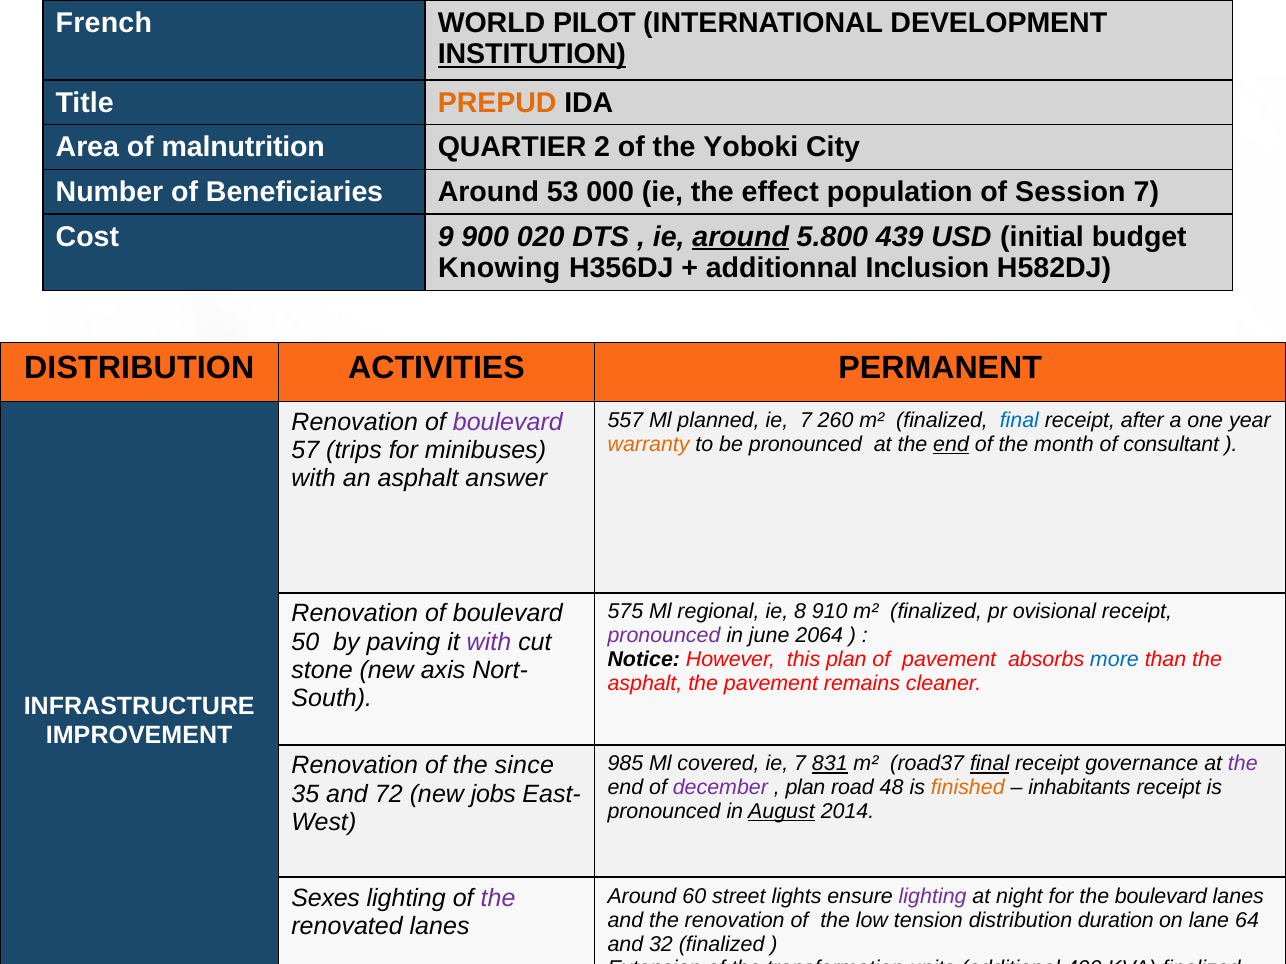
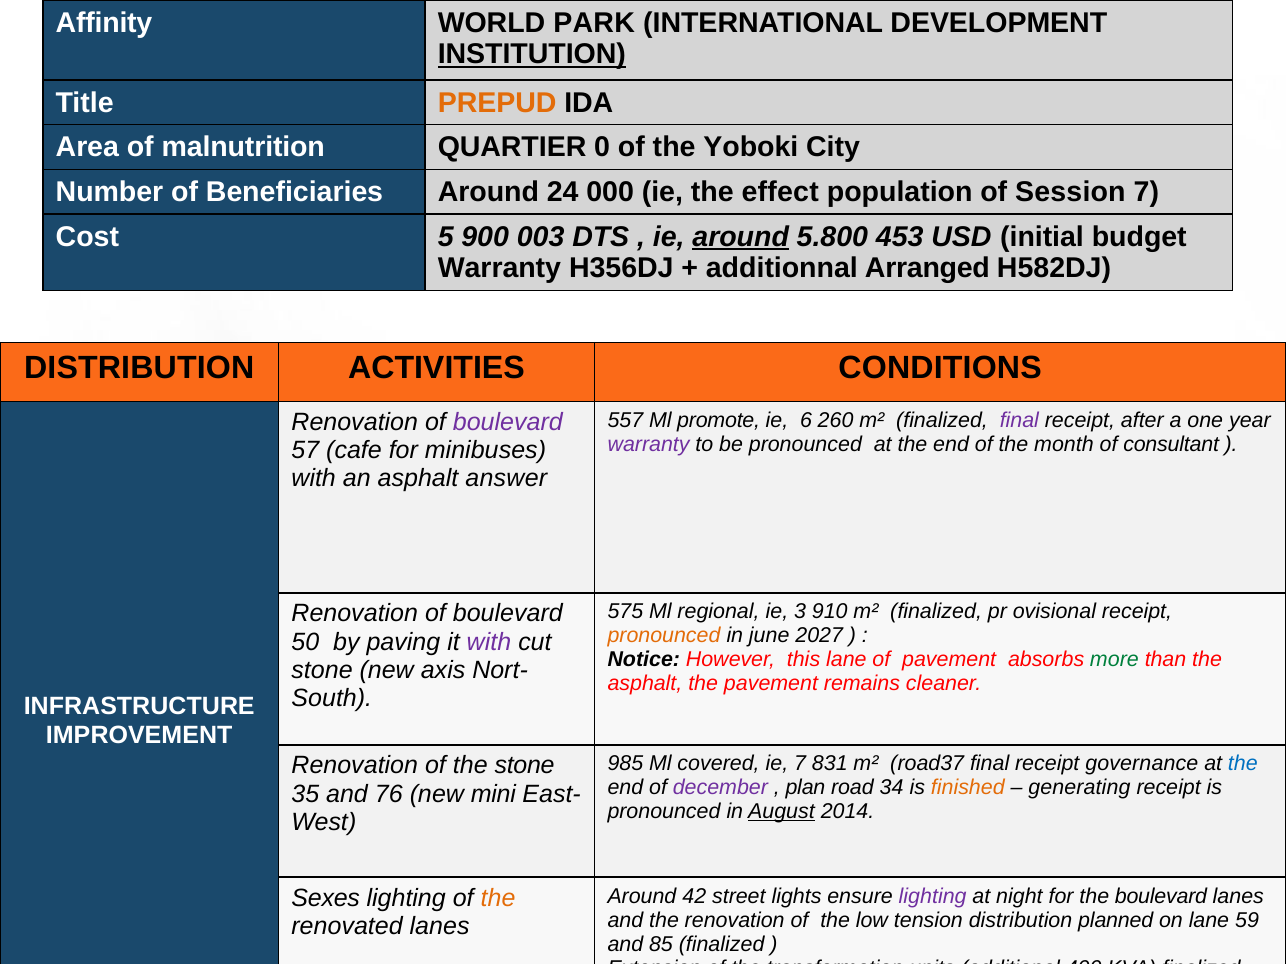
French: French -> Affinity (104, 23)
PILOT: PILOT -> PARK (594, 23)
2: 2 -> 0 (602, 147)
53: 53 -> 24 (563, 192)
9: 9 -> 5 (446, 237)
020: 020 -> 003 (541, 237)
439: 439 -> 453 (900, 237)
Knowing: Knowing -> Warranty (499, 268)
Inclusion: Inclusion -> Arranged (927, 268)
PERMANENT: PERMANENT -> CONDITIONS (940, 368)
planned: planned -> promote (719, 421)
7: 7 -> 6 (806, 421)
final colour: blue -> purple (1019, 421)
warranty colour: orange -> purple (649, 445)
end underline: present -> none (951, 445)
trips: trips -> cafe (354, 451)
8: 8 -> 3 (800, 612)
pronounced colour: purple -> orange (664, 636)
2064: 2064 -> 2027 (819, 636)
this plan: plan -> lane (846, 660)
more colour: blue -> green (1114, 660)
831 underline: present -> none (830, 764)
final underline: present -> none (990, 764)
the colour: purple -> blue (1243, 764)
the since: since -> stone (525, 766)
road 48: 48 -> 34 (892, 788)
inhabitants: inhabitants -> generating (1079, 788)
72: 72 -> 76 (389, 794)
jobs: jobs -> mini (493, 794)
60: 60 -> 42 (694, 897)
the colour: purple -> orange (498, 899)
duration: duration -> planned (1116, 921)
64: 64 -> 59 (1247, 921)
32: 32 -> 85 (661, 945)
